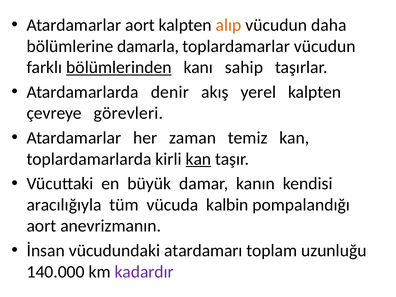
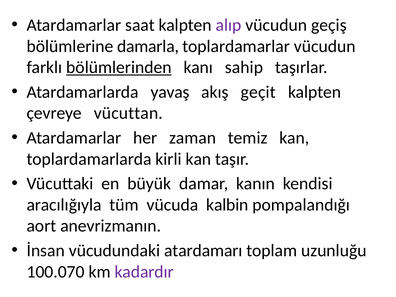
Atardamarlar aort: aort -> saat (140, 25)
alıp colour: orange -> purple (229, 25)
daha: daha -> geçiş (329, 25)
denir: denir -> yavaş (170, 92)
yerel: yerel -> geçit (258, 92)
görevleri: görevleri -> vücuttan (128, 113)
kan underline: present -> none (198, 159)
140.000: 140.000 -> 100.070 (56, 272)
